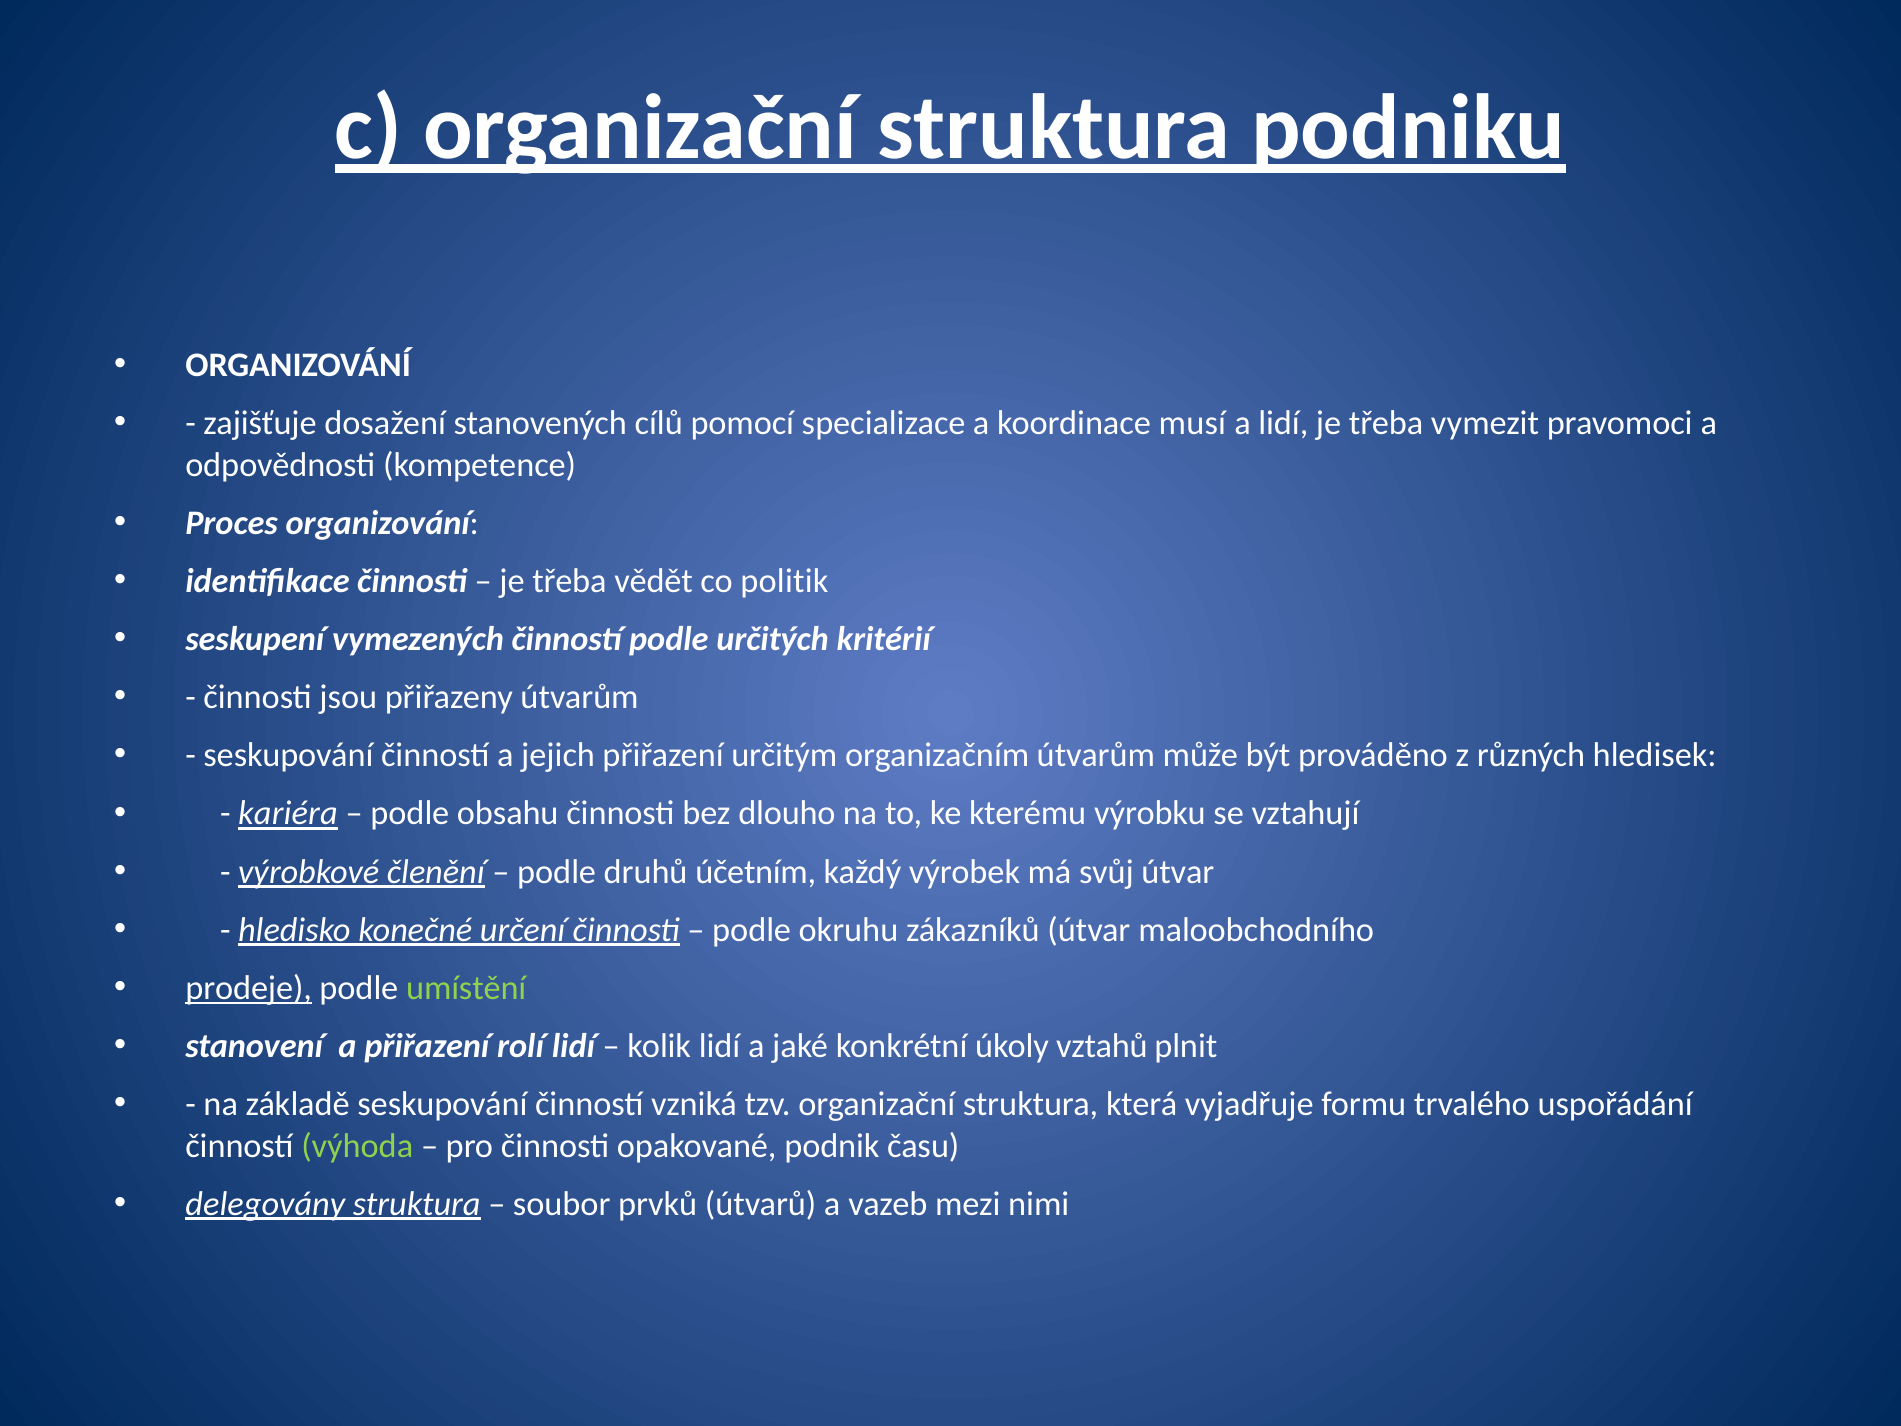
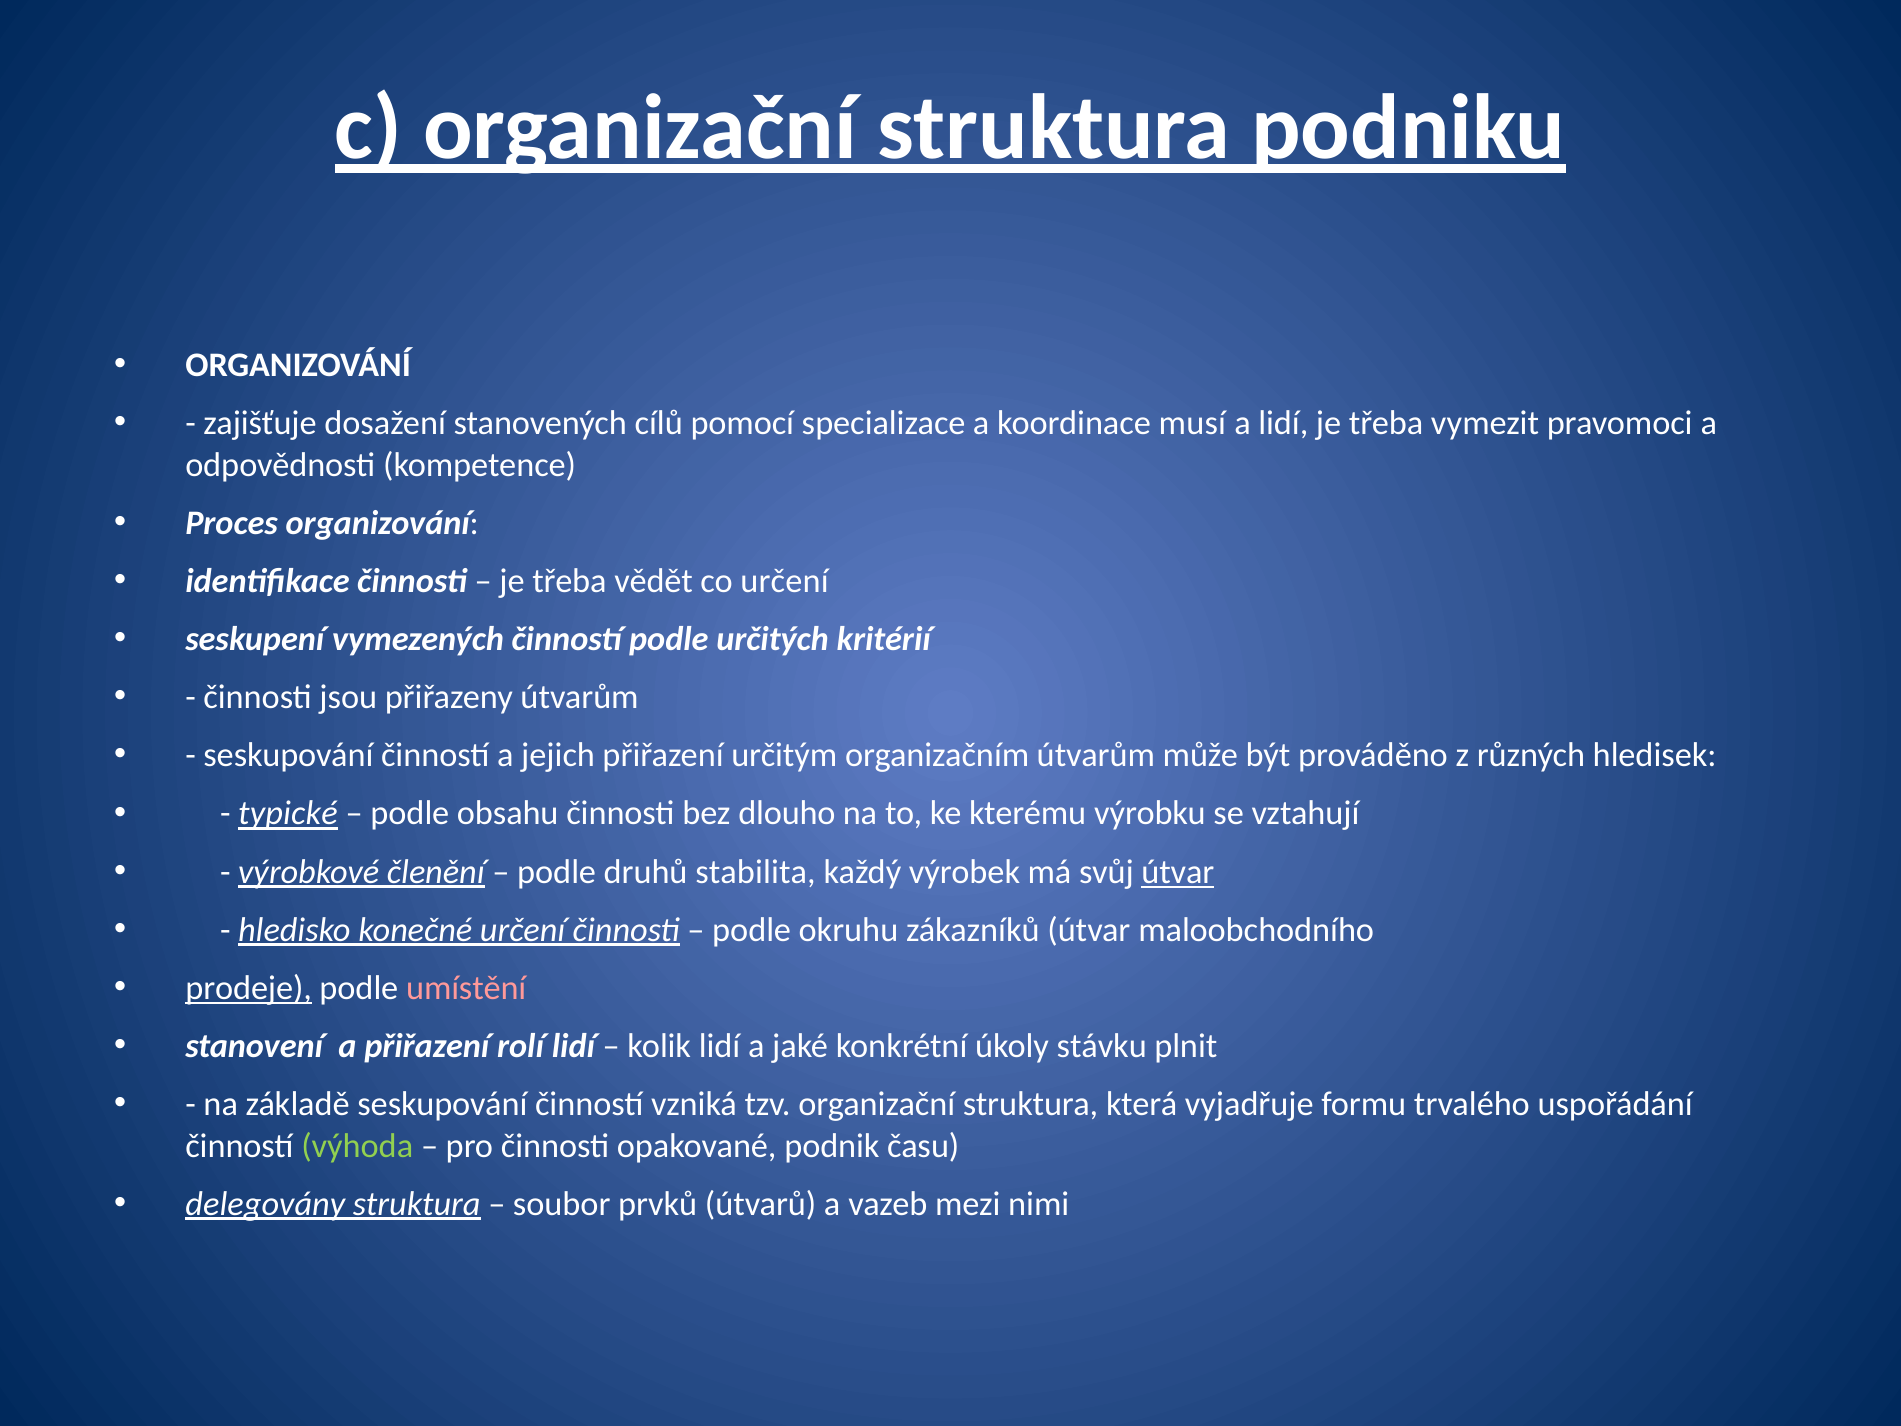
co politik: politik -> určení (785, 581)
kariéra: kariéra -> typické (288, 814)
účetním: účetním -> stabilita (756, 872)
útvar underline: none -> present (1178, 872)
umístění colour: light green -> pink (466, 988)
vztahů: vztahů -> stávku (1102, 1046)
